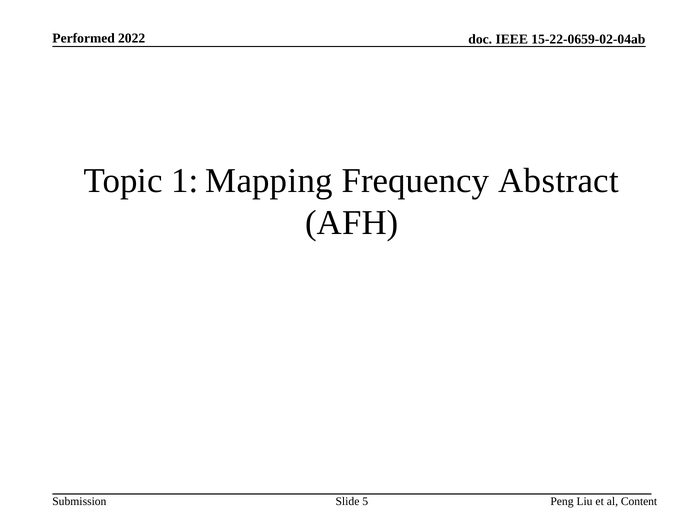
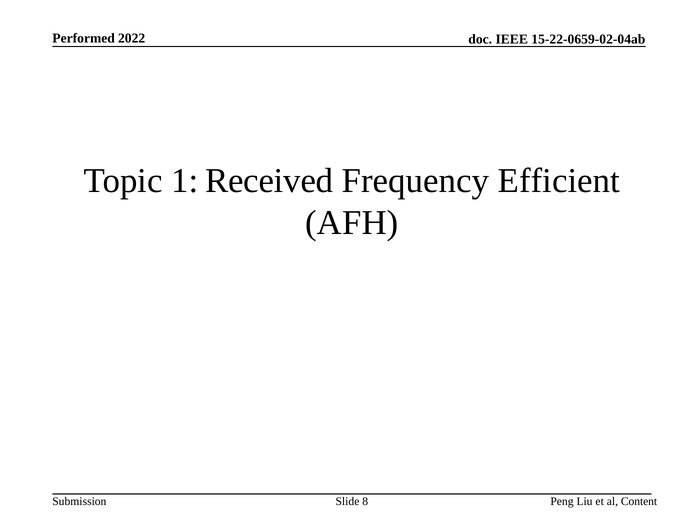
Mapping: Mapping -> Received (269, 181)
Abstract: Abstract -> Efficient (559, 181)
5: 5 -> 8 (365, 502)
